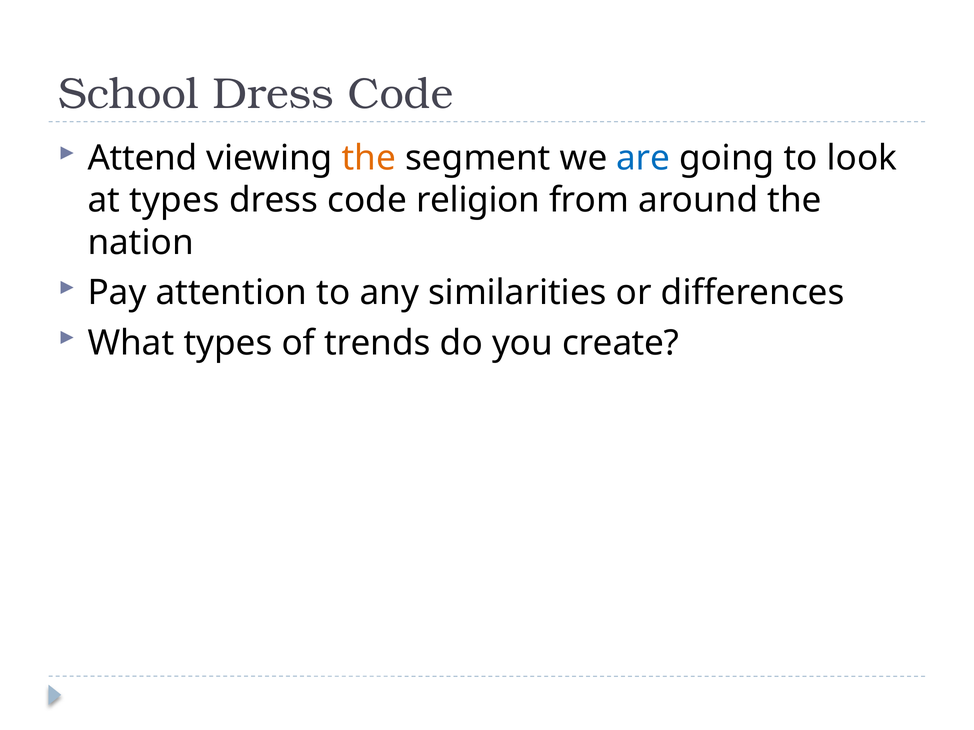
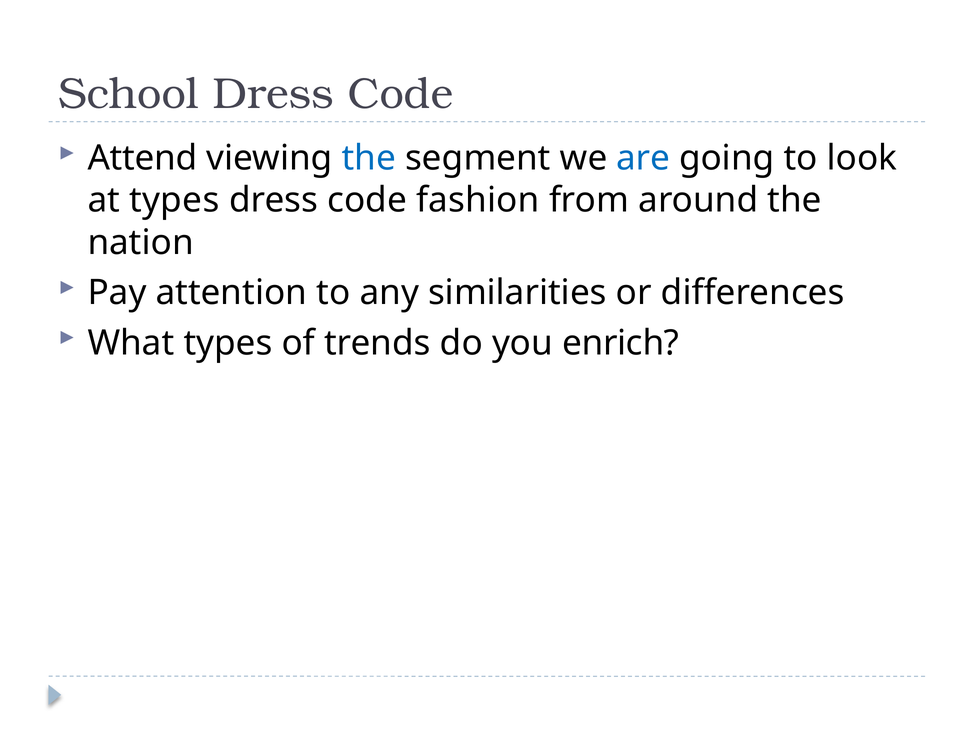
the colour: orange -> blue (369, 158)
religion: religion -> fashion (478, 200)
create: create -> enrich (621, 343)
